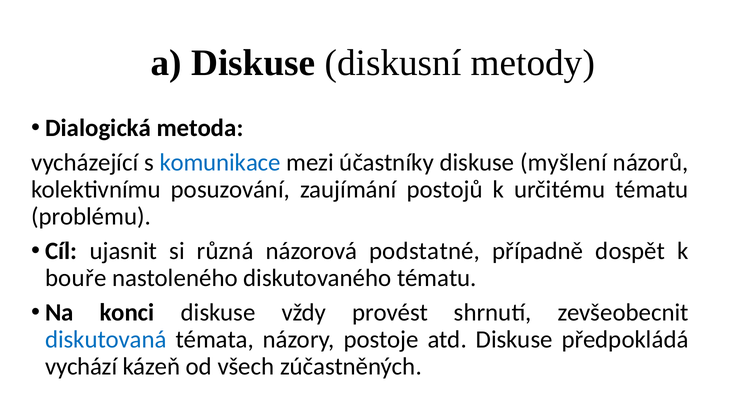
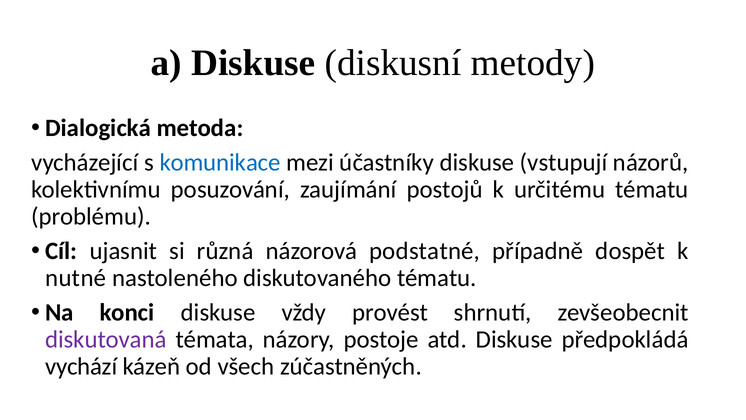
myšlení: myšlení -> vstupují (564, 162)
bouře: bouře -> nutné (76, 278)
diskutovaná colour: blue -> purple (106, 339)
